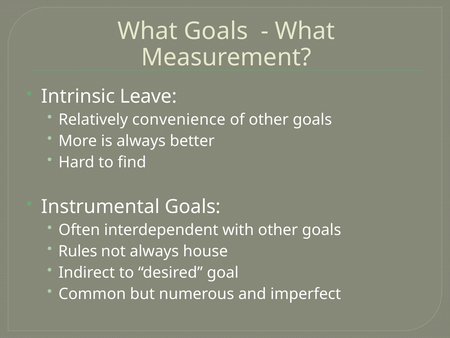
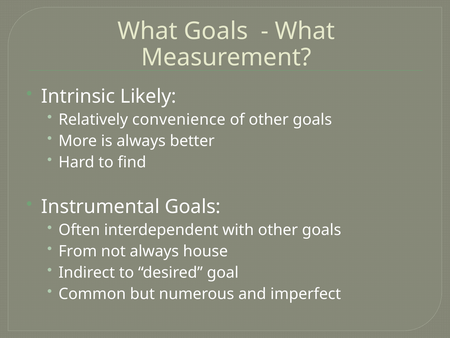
Leave: Leave -> Likely (148, 96)
Rules: Rules -> From (78, 251)
